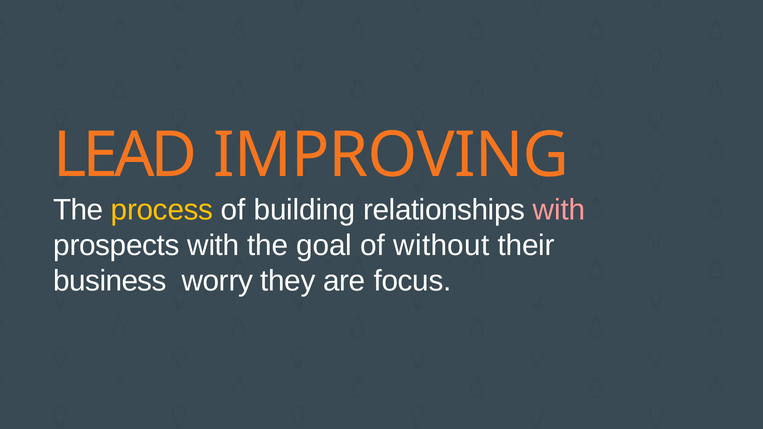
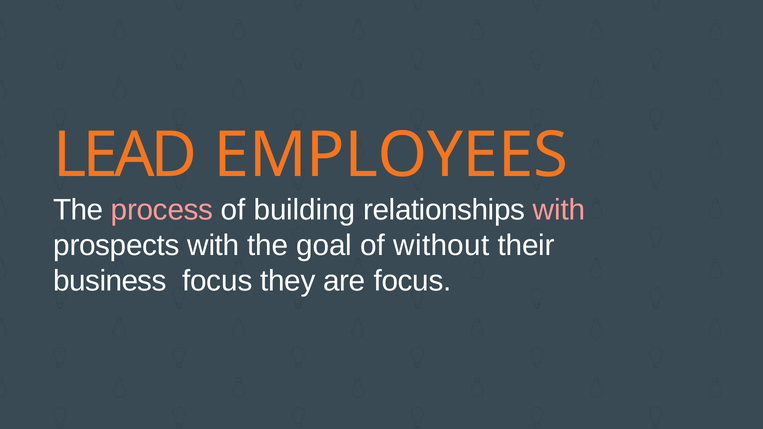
IMPROVING: IMPROVING -> EMPLOYEES (391, 155)
process colour: yellow -> pink (162, 210)
business worry: worry -> focus (217, 281)
